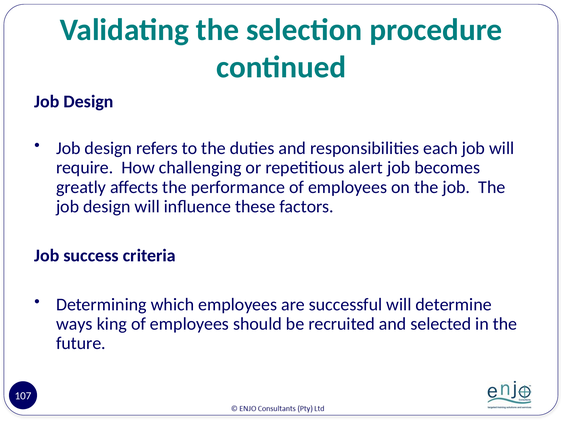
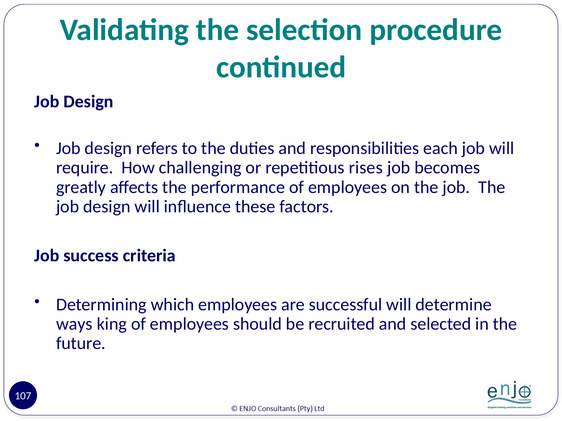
alert: alert -> rises (366, 168)
